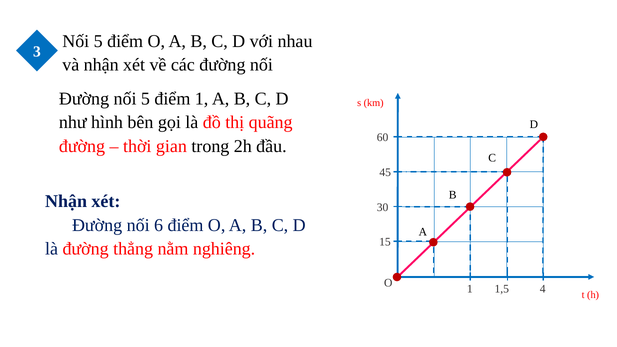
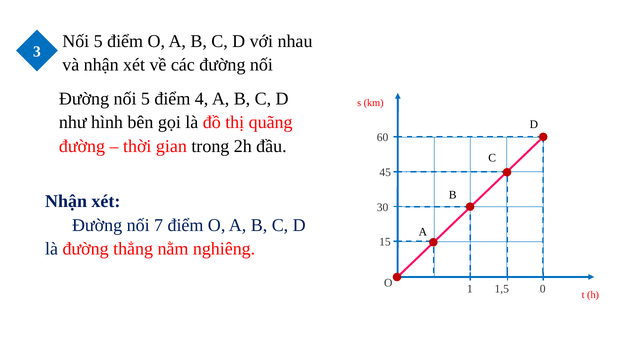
điểm 1: 1 -> 4 (202, 99)
6: 6 -> 7 (159, 225)
4: 4 -> 0 (543, 289)
